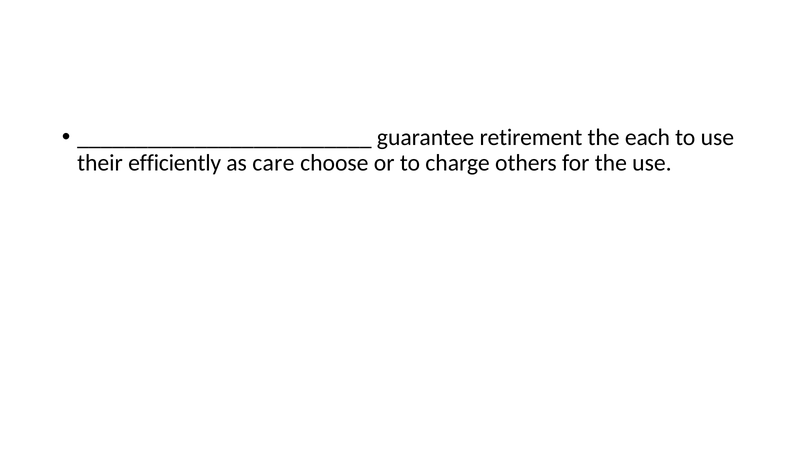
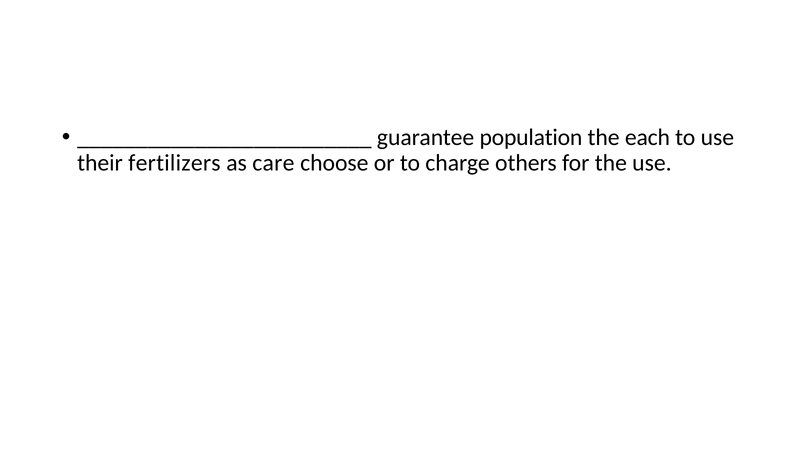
retirement: retirement -> population (531, 137)
efficiently: efficiently -> fertilizers (174, 163)
